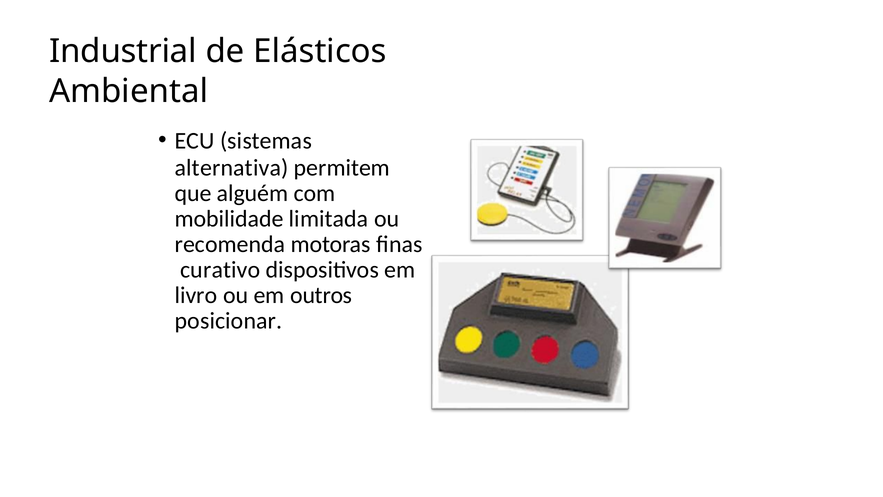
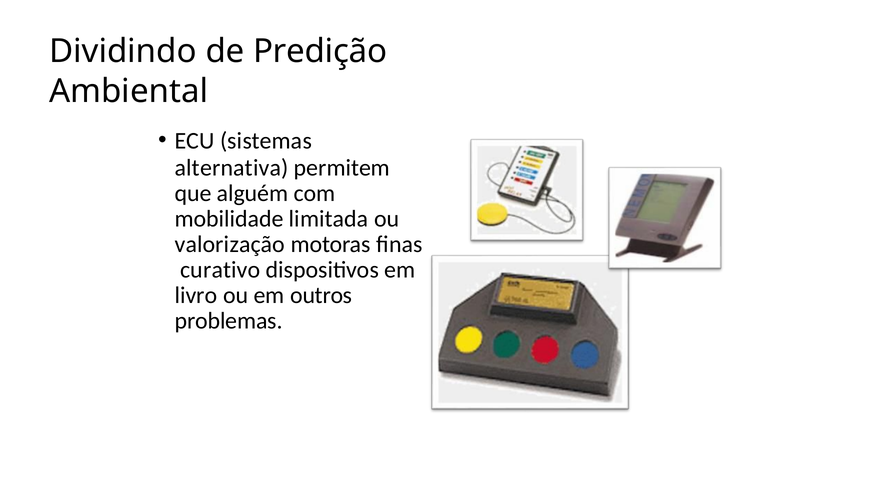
Industrial: Industrial -> Dividindo (123, 51)
Elásticos: Elásticos -> Predição (320, 51)
recomenda: recomenda -> valorização (230, 244)
posicionar: posicionar -> problemas (229, 321)
